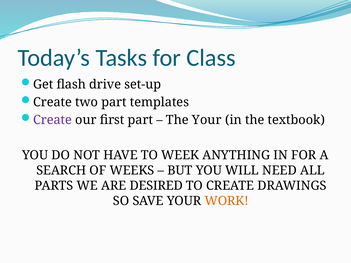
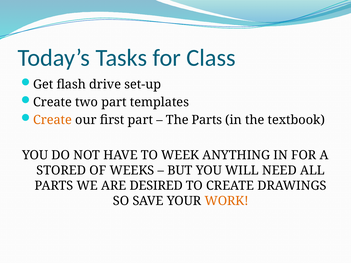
Create colour: purple -> orange (53, 120)
The Your: Your -> Parts (207, 120)
SEARCH: SEARCH -> STORED (61, 171)
